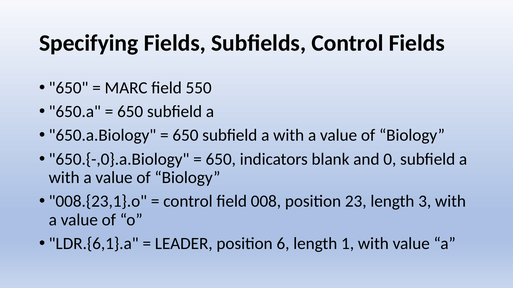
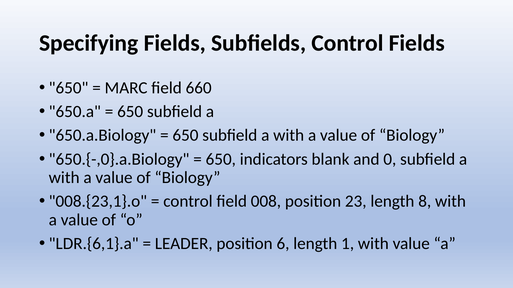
550: 550 -> 660 (199, 88)
3: 3 -> 8 (425, 202)
